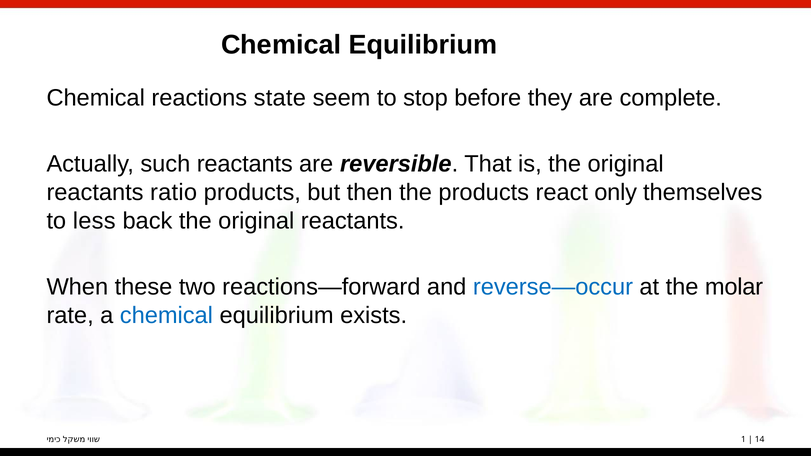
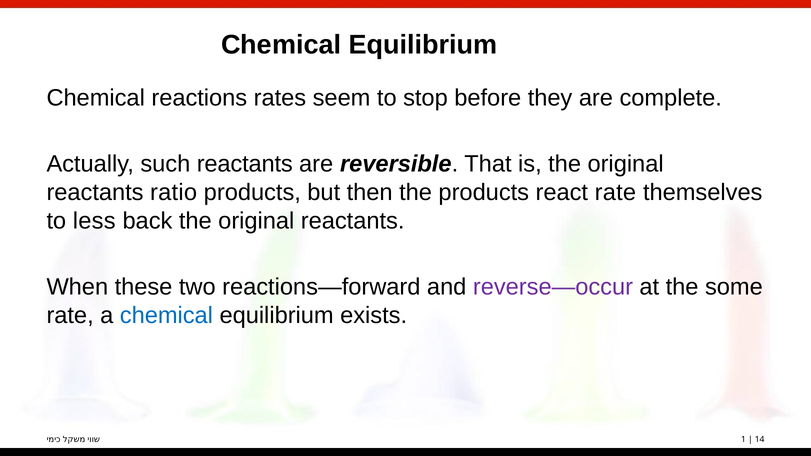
state: state -> rates (280, 98)
react only: only -> rate (615, 193)
reverse—occur colour: blue -> purple (553, 287)
molar: molar -> some (734, 287)
